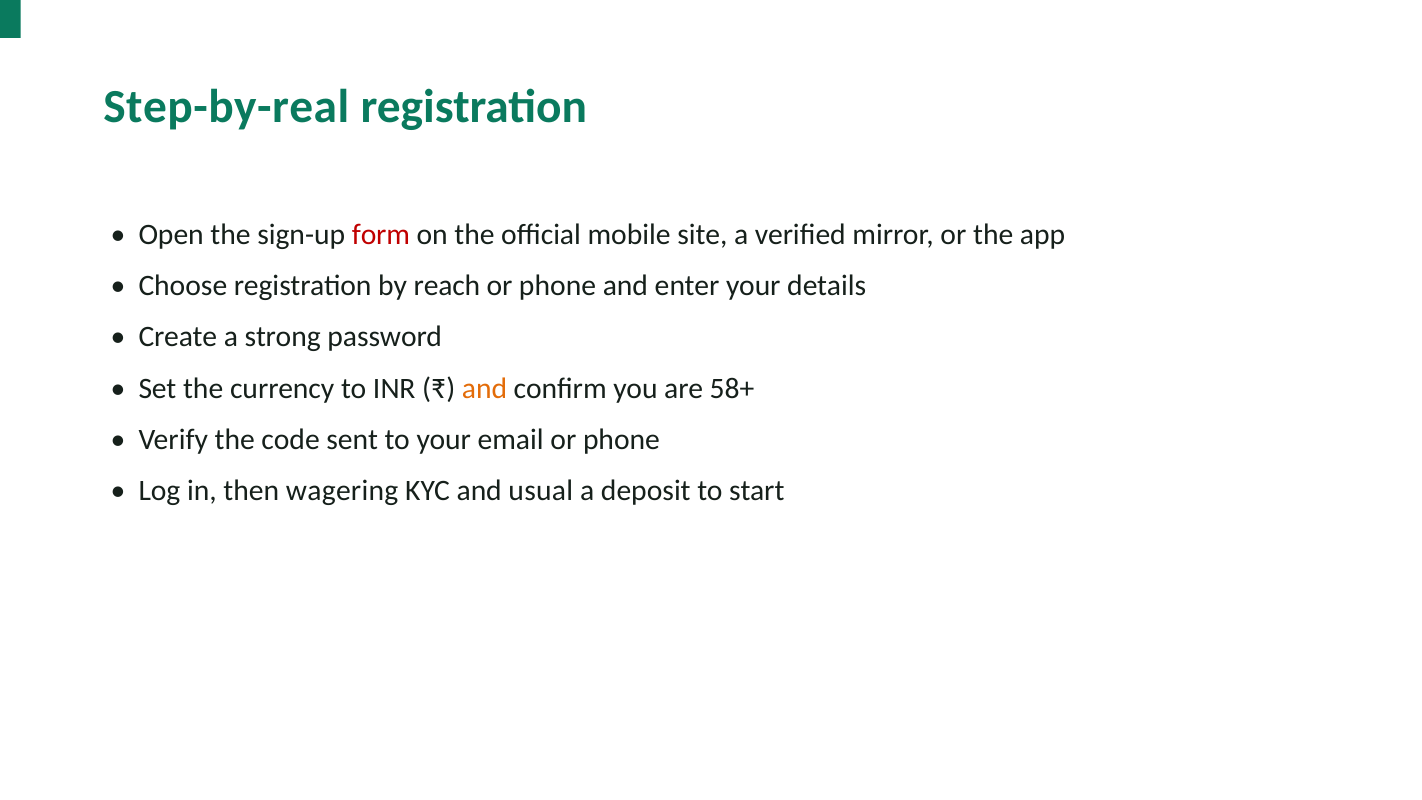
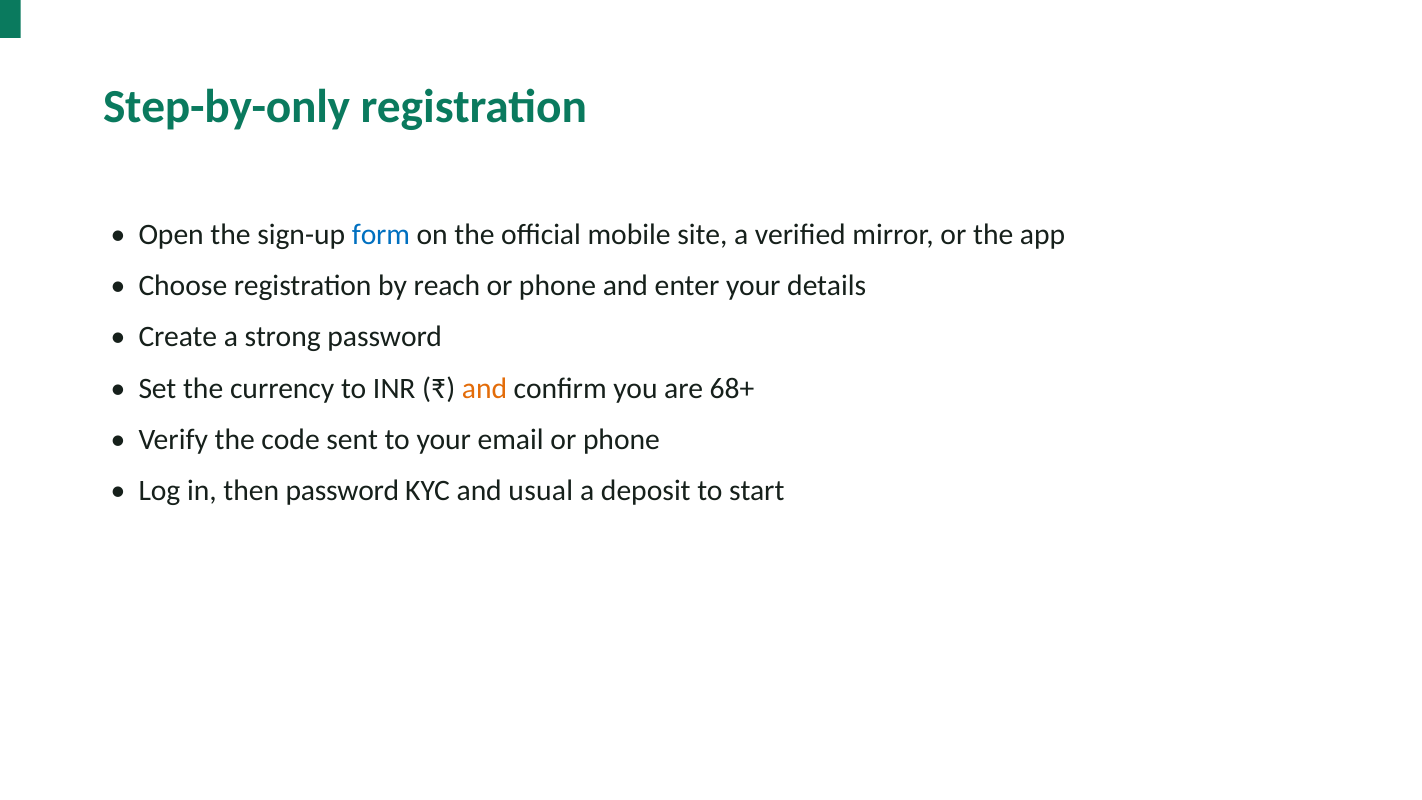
Step-by-real: Step-by-real -> Step-by-only (227, 107)
form colour: red -> blue (381, 234)
58+: 58+ -> 68+ (732, 388)
then wagering: wagering -> password (342, 491)
